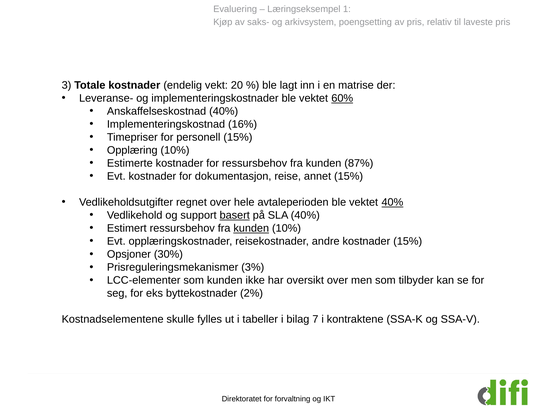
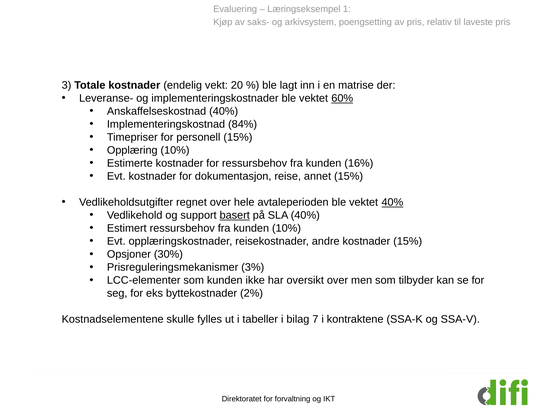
16%: 16% -> 84% (243, 124)
87%: 87% -> 16% (359, 163)
kunden underline: present -> none (251, 228)
